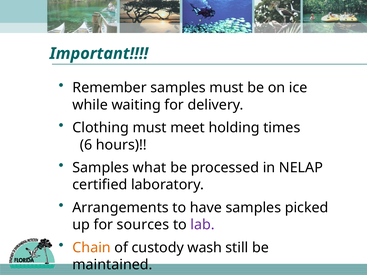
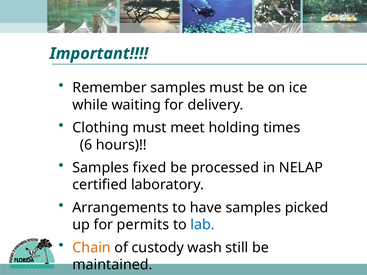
what: what -> fixed (150, 168)
sources: sources -> permits (143, 225)
lab colour: purple -> blue (203, 225)
